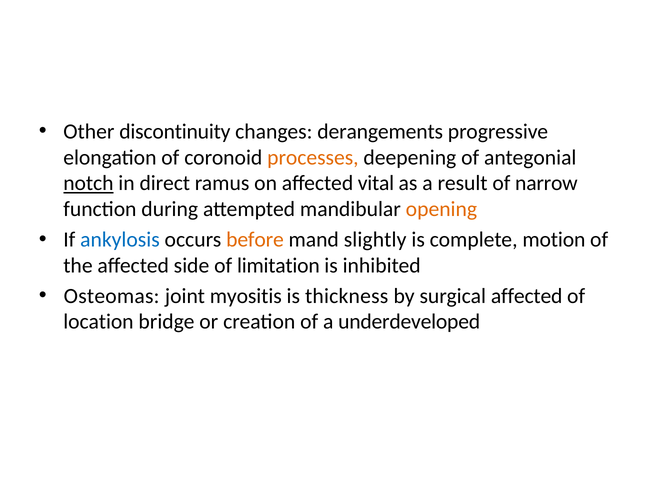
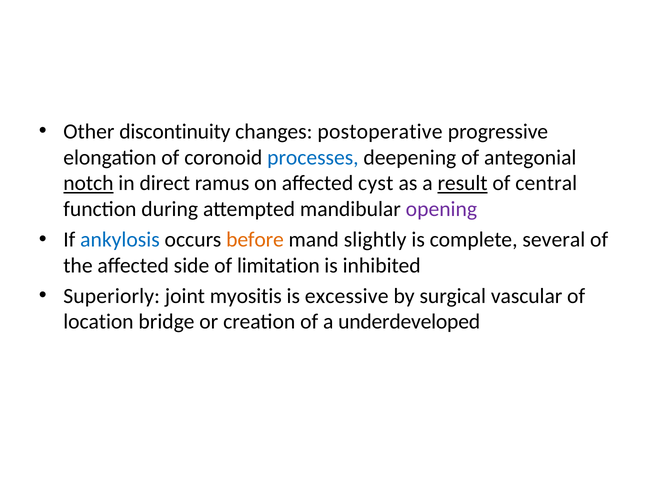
derangements: derangements -> postoperative (380, 131)
processes colour: orange -> blue (313, 157)
vital: vital -> cyst (376, 183)
result underline: none -> present (463, 183)
narrow: narrow -> central (546, 183)
opening colour: orange -> purple (441, 209)
motion: motion -> several (554, 239)
Osteomas: Osteomas -> Superiorly (112, 296)
thickness: thickness -> excessive (347, 296)
surgical affected: affected -> vascular (527, 296)
